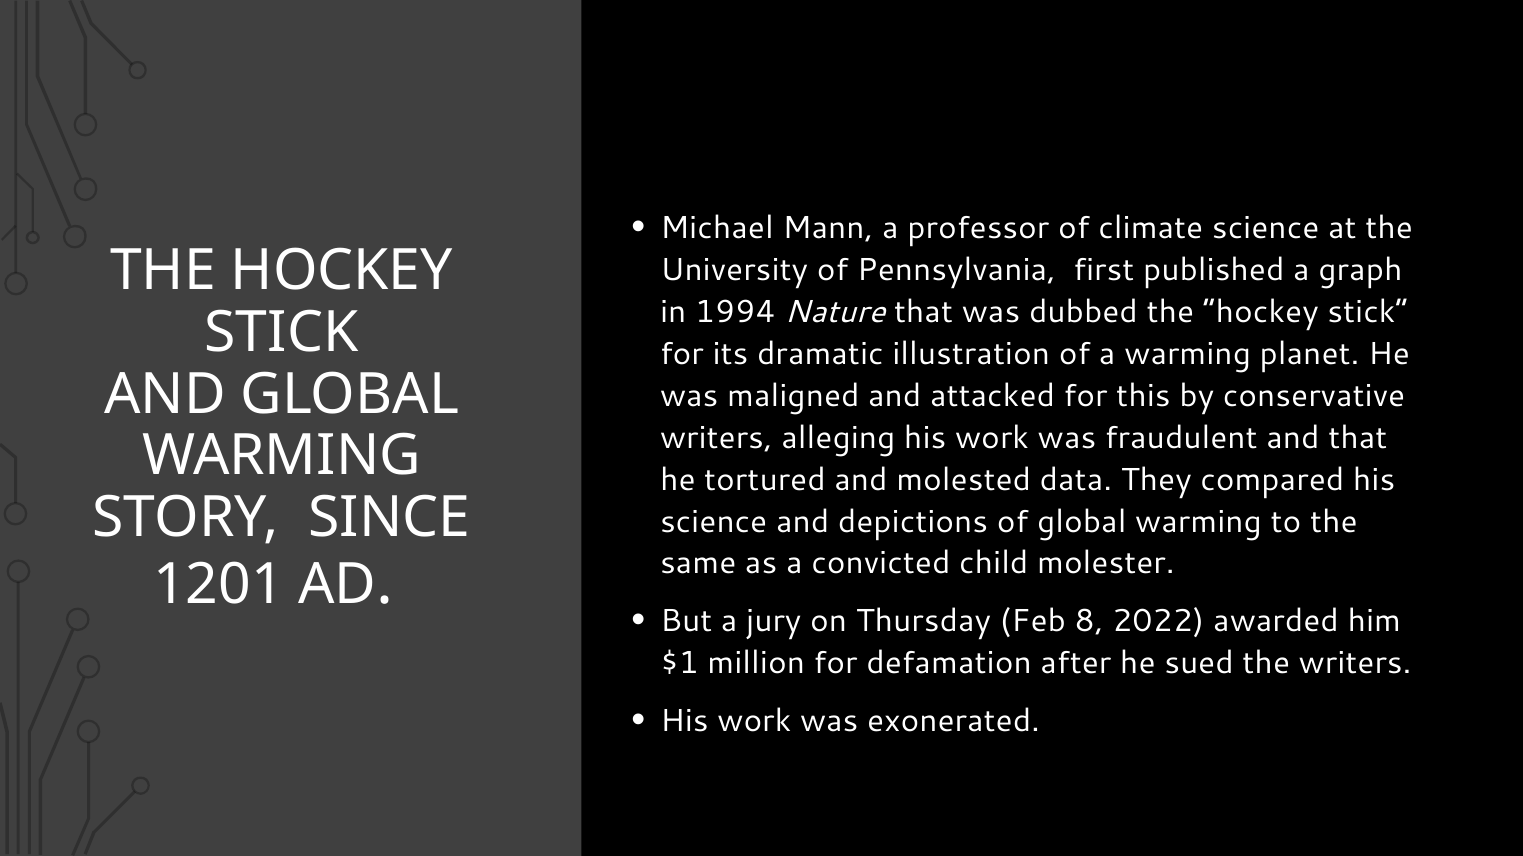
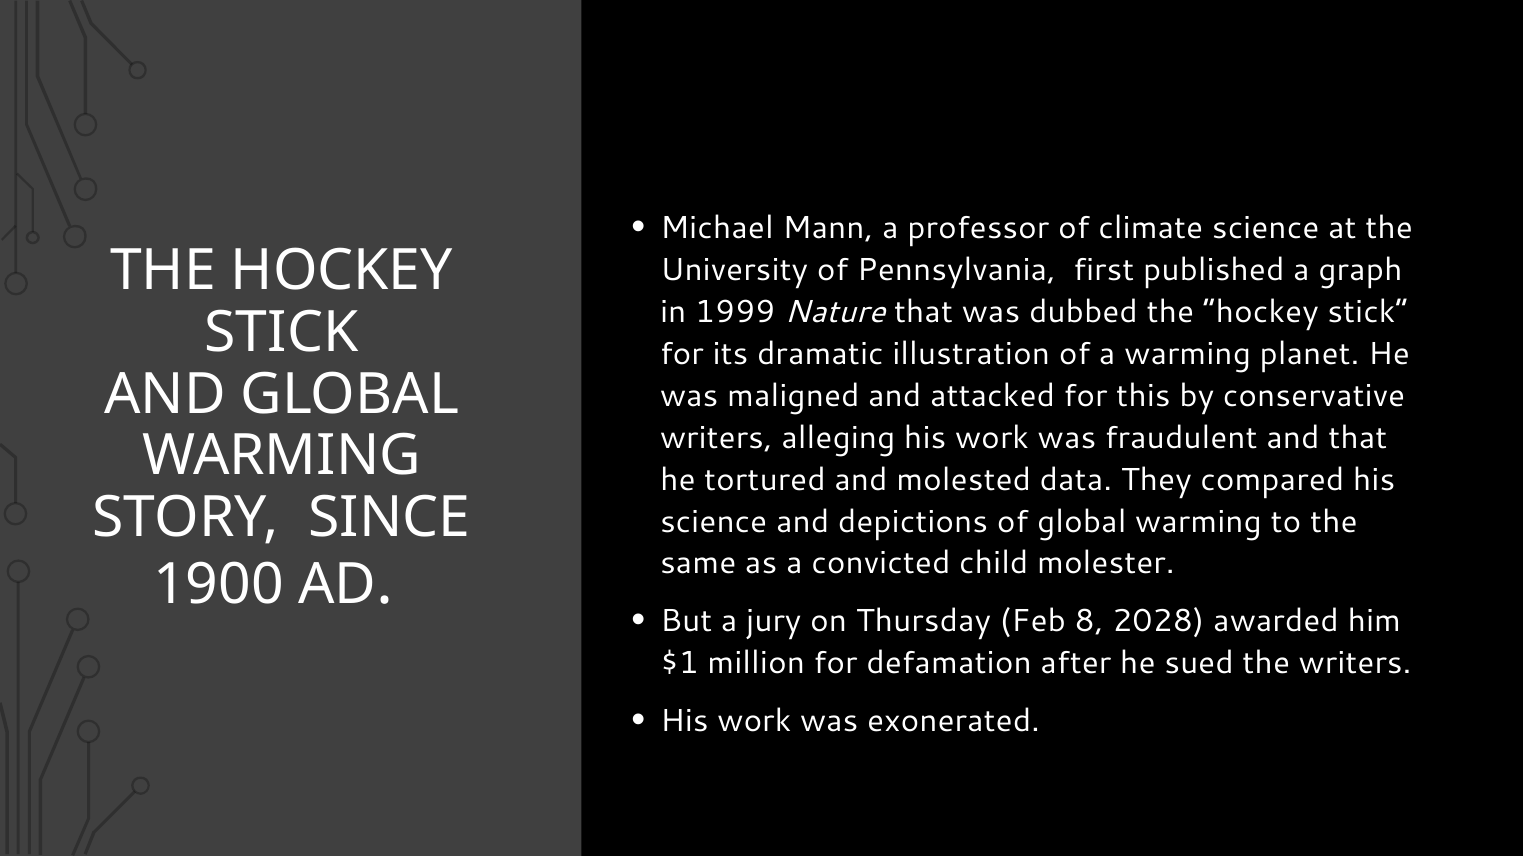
1994: 1994 -> 1999 (735, 312)
1201: 1201 -> 1900 (218, 585)
2022: 2022 -> 2028 (1158, 622)
